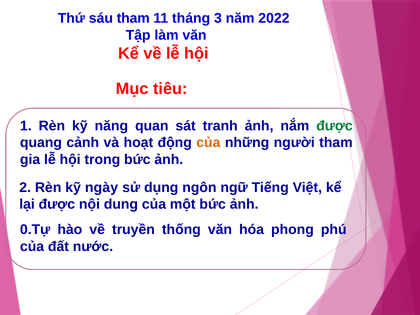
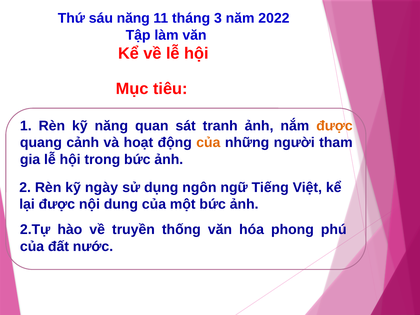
sáu tham: tham -> năng (133, 18)
được colour: green -> orange (334, 126)
0.Tự: 0.Tự -> 2.Tự (35, 230)
